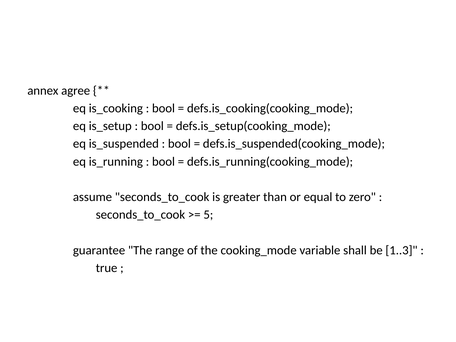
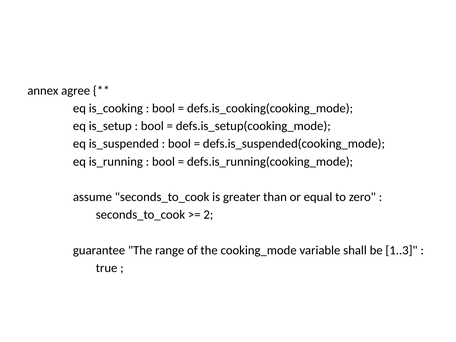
5: 5 -> 2 (208, 215)
